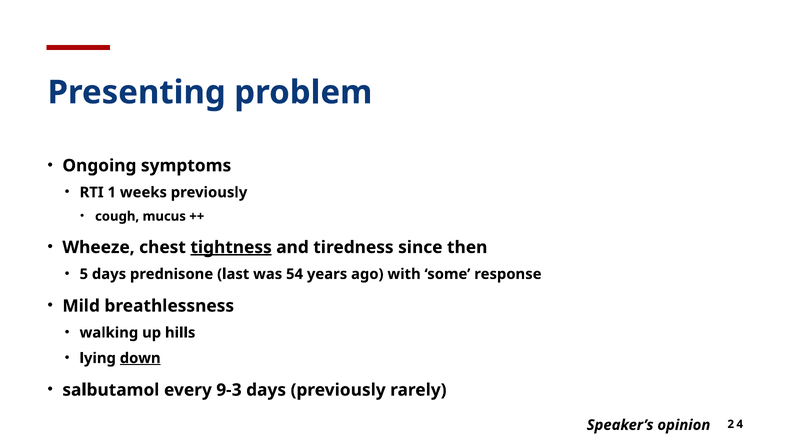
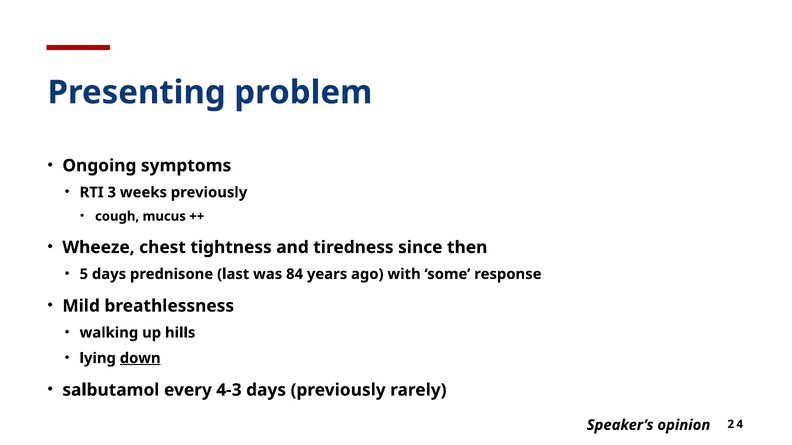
1: 1 -> 3 (112, 193)
tightness underline: present -> none (231, 248)
54: 54 -> 84 (295, 274)
9-3: 9-3 -> 4-3 (229, 390)
